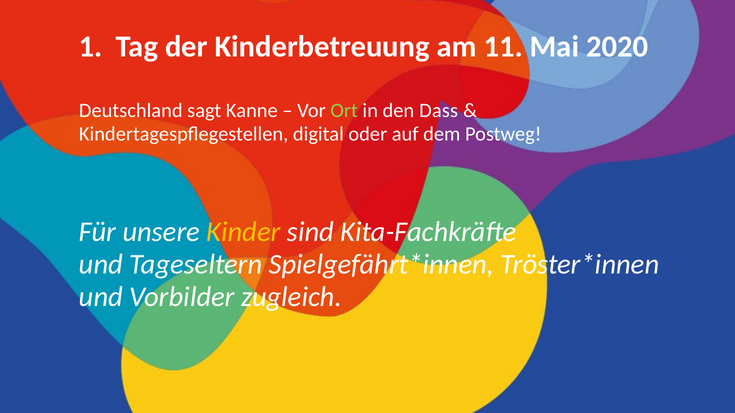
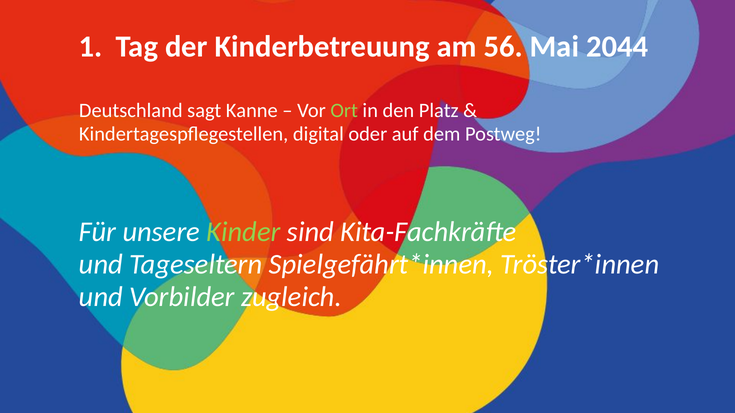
11: 11 -> 56 (503, 47)
2020: 2020 -> 2044 (617, 47)
Dass: Dass -> Platz (439, 111)
Kinder colour: yellow -> light green (243, 232)
